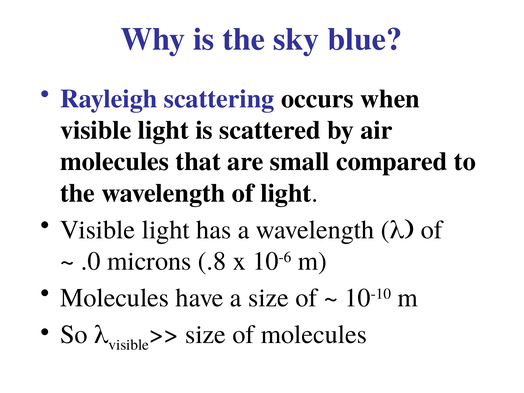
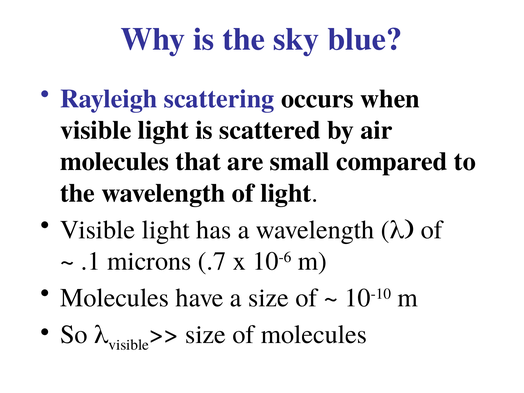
.0: .0 -> .1 (91, 261)
.8: .8 -> .7 (212, 261)
